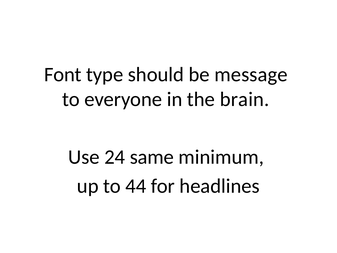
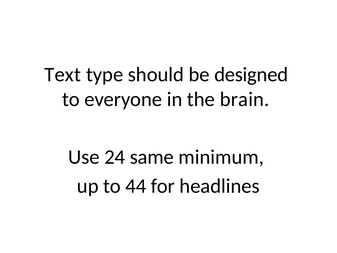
Font: Font -> Text (63, 74)
message: message -> designed (251, 74)
